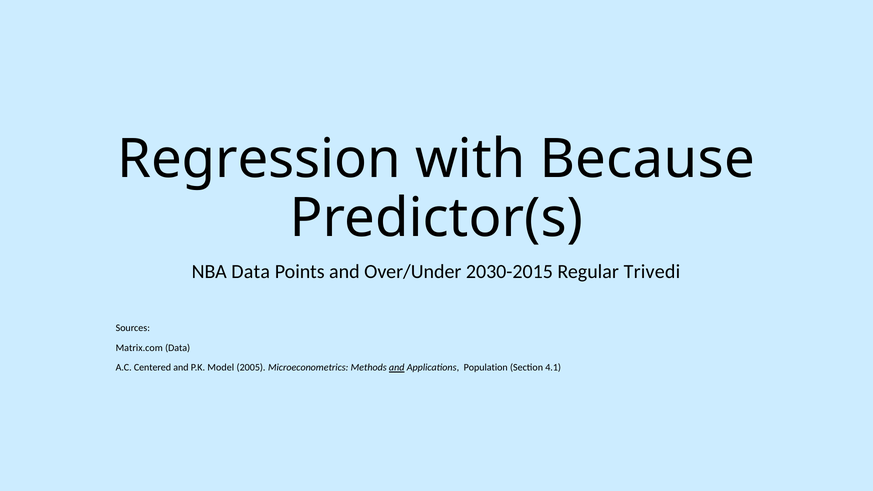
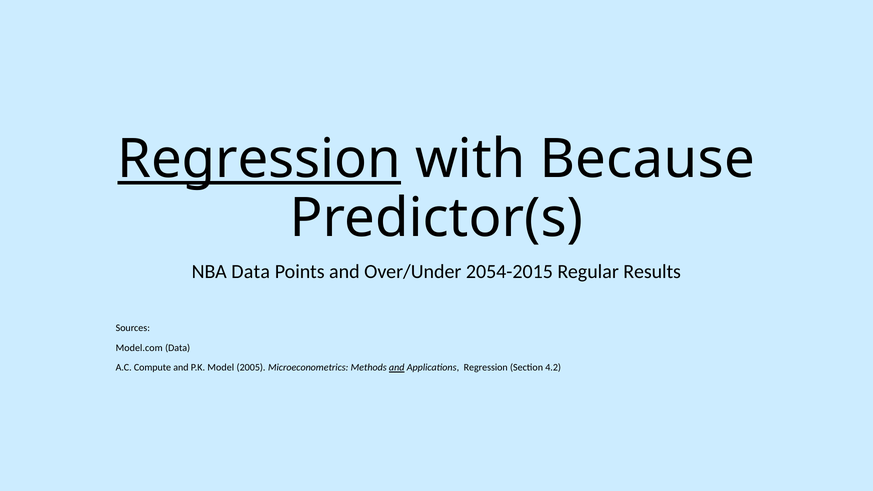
Regression underline: none -> present (259, 159)
2030-2015: 2030-2015 -> 2054-2015 (509, 272)
Trivedi: Trivedi -> Results (652, 272)
Matrix.com: Matrix.com -> Model.com (139, 348)
Centered: Centered -> Compute (152, 368)
Applications Population: Population -> Regression (486, 368)
4.1: 4.1 -> 4.2 (553, 368)
